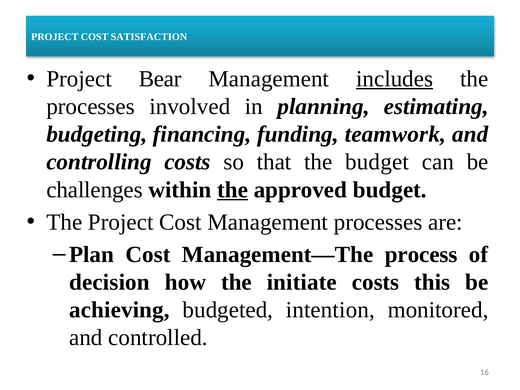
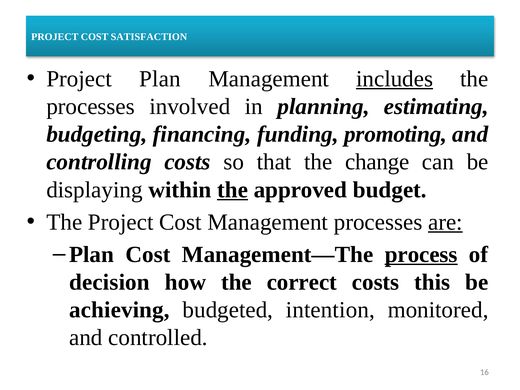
Project Bear: Bear -> Plan (160, 79)
teamwork: teamwork -> promoting (396, 134)
the budget: budget -> change (377, 162)
challenges: challenges -> displaying (94, 190)
are underline: none -> present (445, 222)
process underline: none -> present (421, 254)
initiate: initiate -> correct (302, 282)
